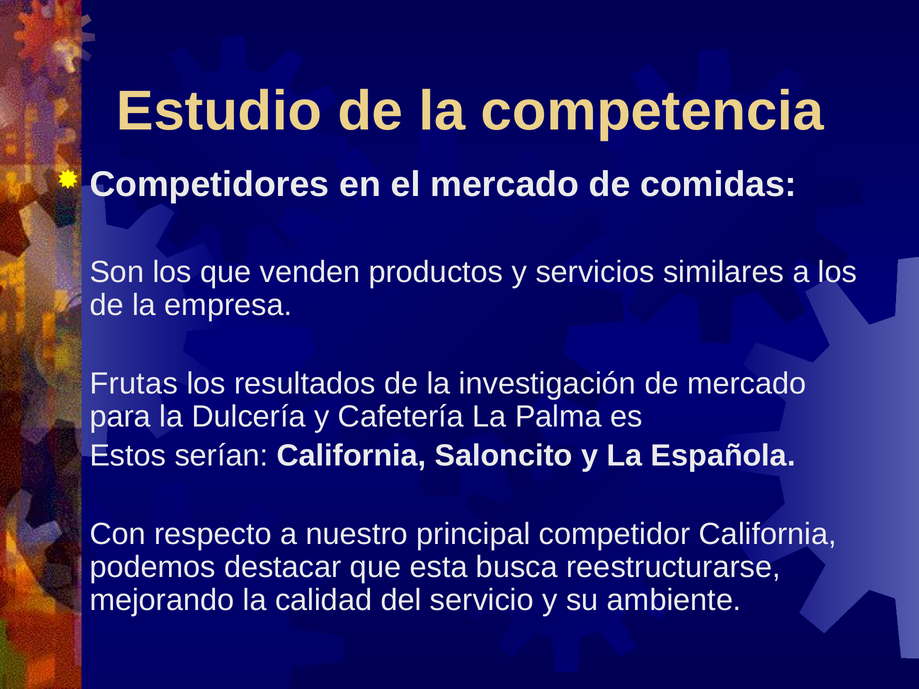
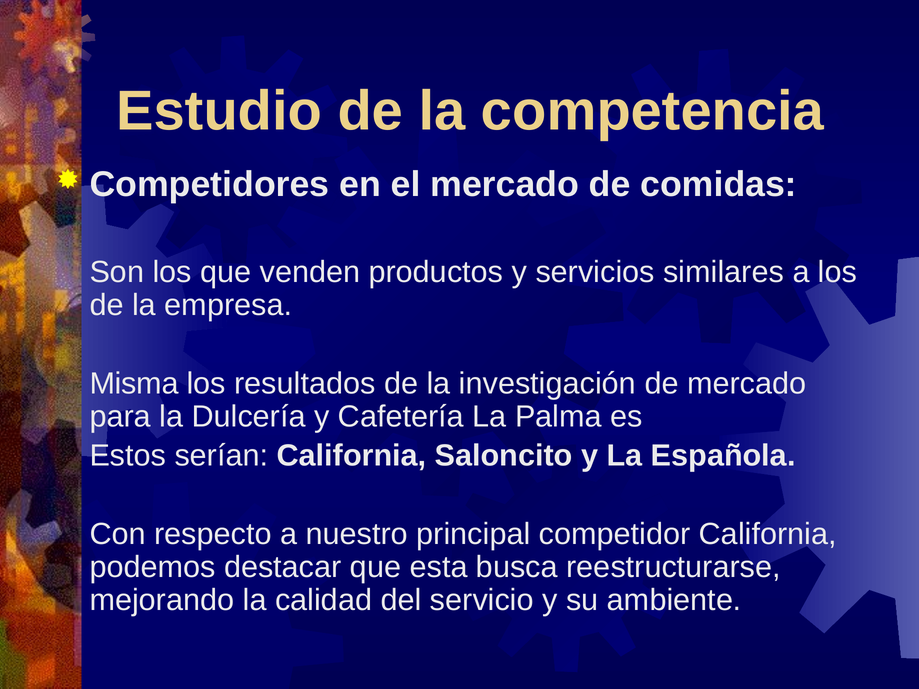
Frutas: Frutas -> Misma (134, 384)
